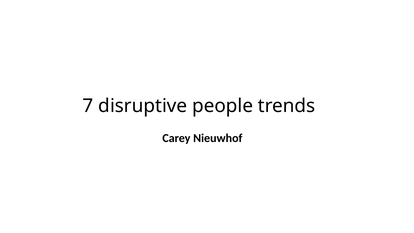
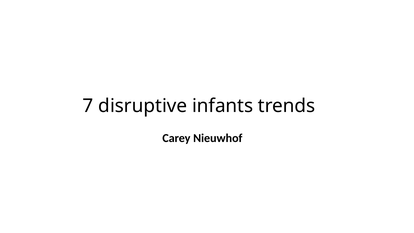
people: people -> infants (223, 106)
